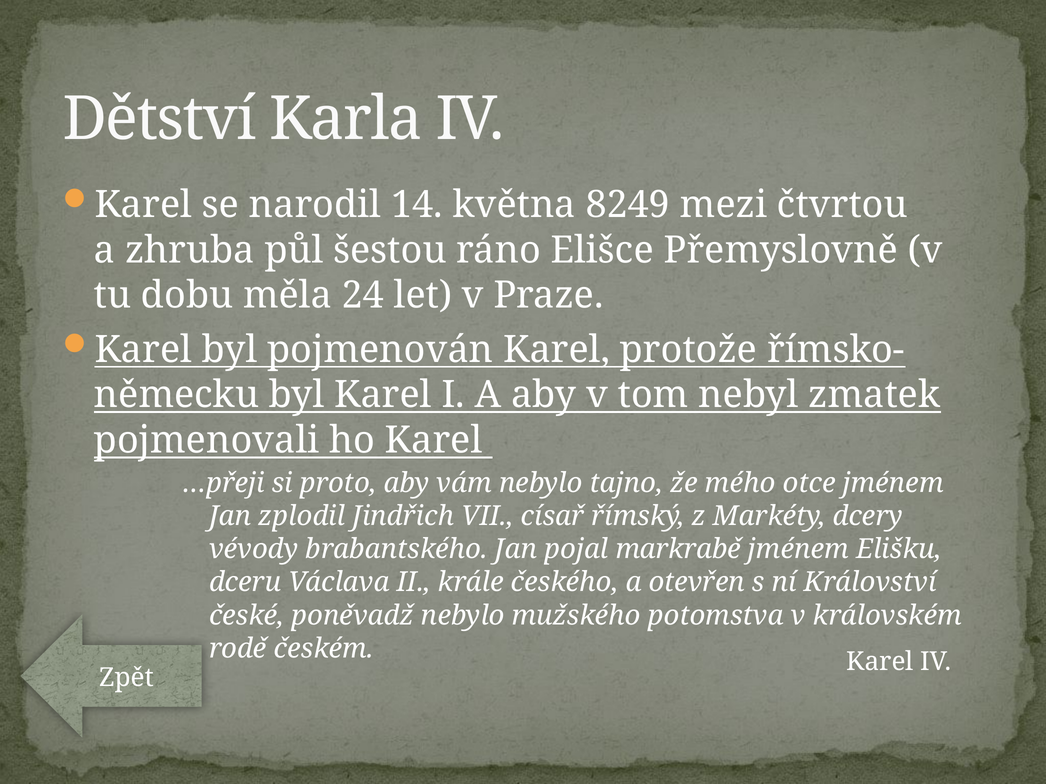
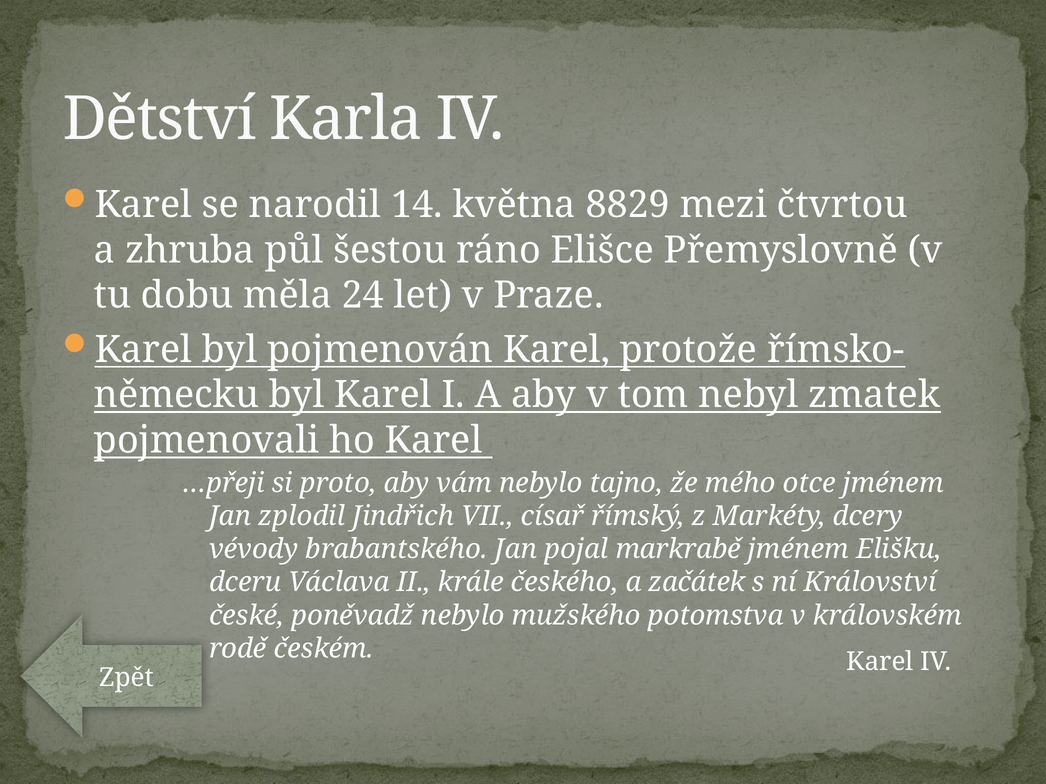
8249: 8249 -> 8829 (628, 205)
otevřen: otevřen -> začátek (697, 583)
